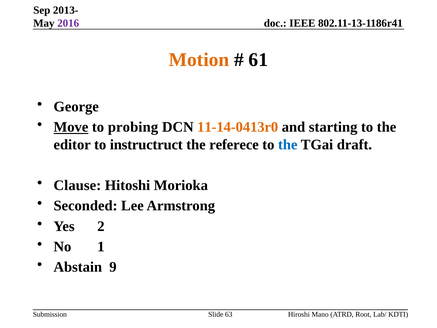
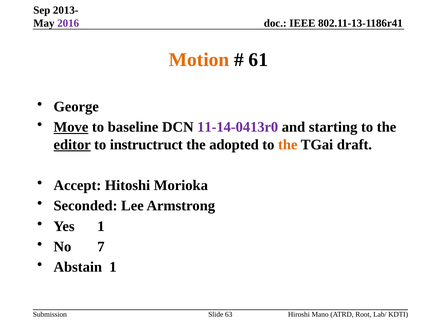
probing: probing -> baseline (133, 127)
11-14-0413r0 colour: orange -> purple (238, 127)
editor underline: none -> present (72, 145)
referece: referece -> adopted (234, 145)
the colour: blue -> orange (288, 145)
Clause: Clause -> Accept (77, 185)
Yes 2: 2 -> 1 (101, 226)
1: 1 -> 7 (101, 246)
Abstain 9: 9 -> 1 (113, 267)
